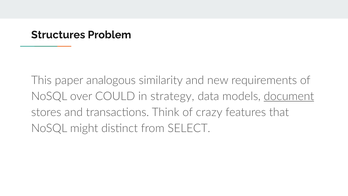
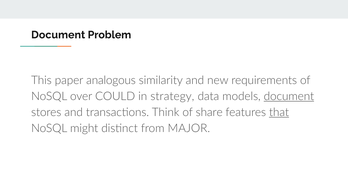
Structures: Structures -> Document (58, 35)
crazy: crazy -> share (209, 112)
that underline: none -> present (279, 112)
SELECT: SELECT -> MAJOR (189, 128)
